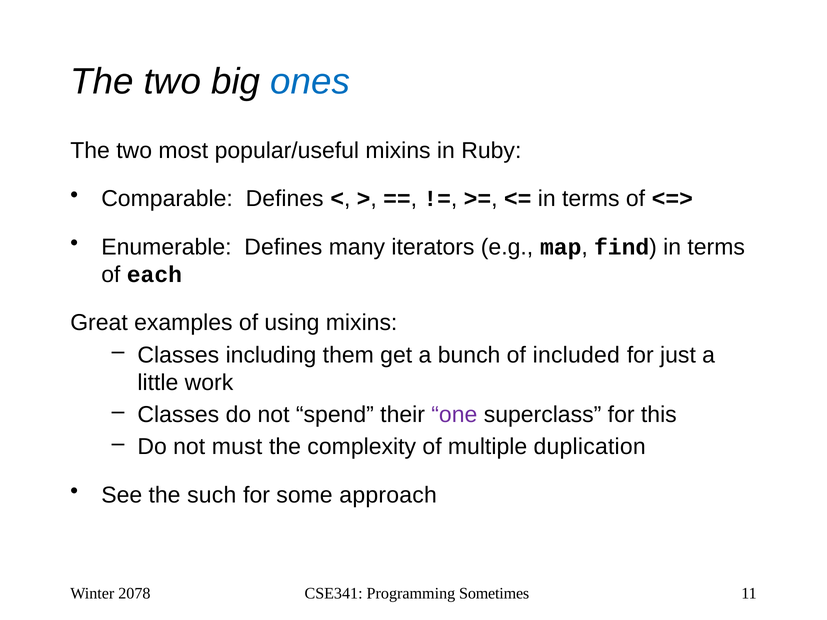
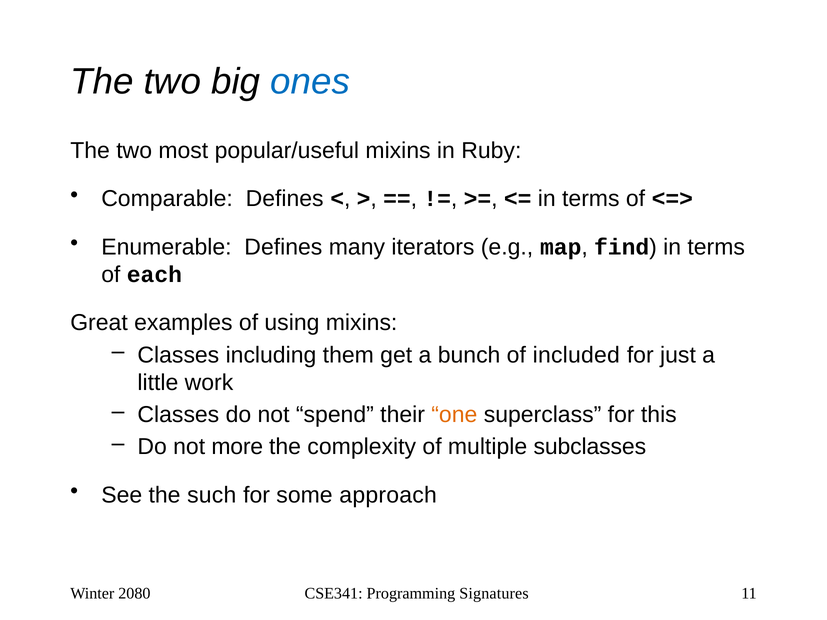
one colour: purple -> orange (454, 415)
must: must -> more (237, 447)
duplication: duplication -> subclasses (590, 447)
2078: 2078 -> 2080 (134, 594)
Sometimes: Sometimes -> Signatures (494, 594)
